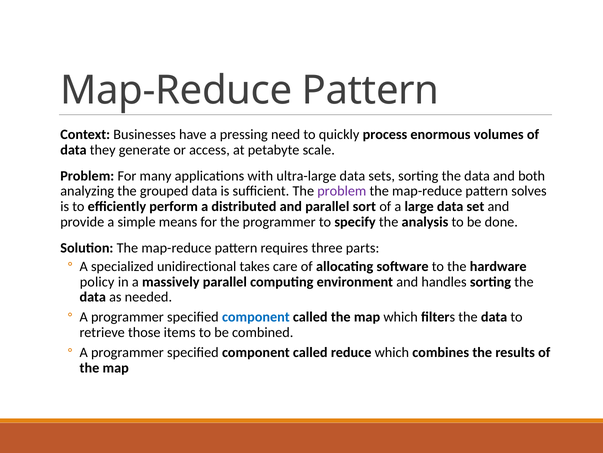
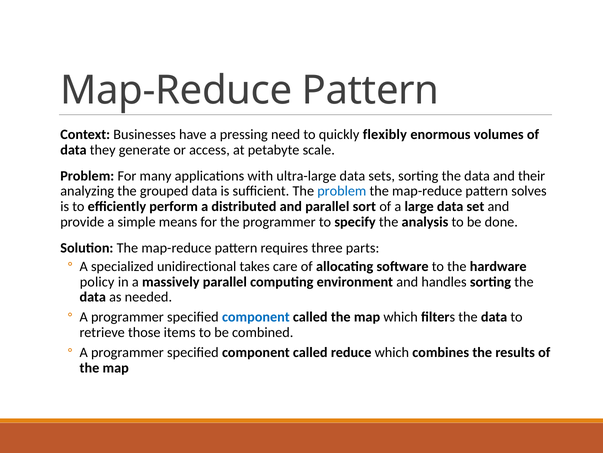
process: process -> flexibly (385, 134)
both: both -> their (532, 176)
problem colour: purple -> blue (342, 191)
